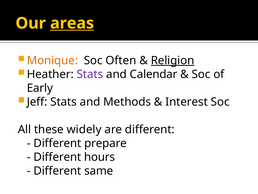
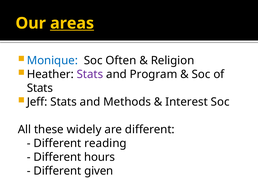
Monique colour: orange -> blue (52, 60)
Religion underline: present -> none (173, 60)
Calendar: Calendar -> Program (154, 74)
Early: Early -> Stats (40, 88)
prepare: prepare -> reading (105, 143)
same: same -> given (99, 170)
